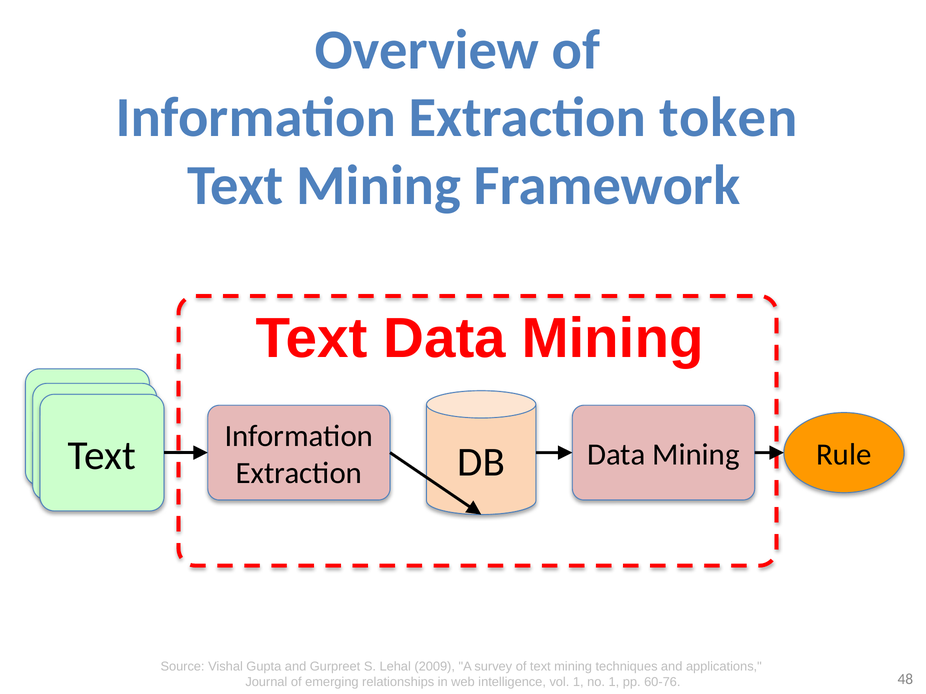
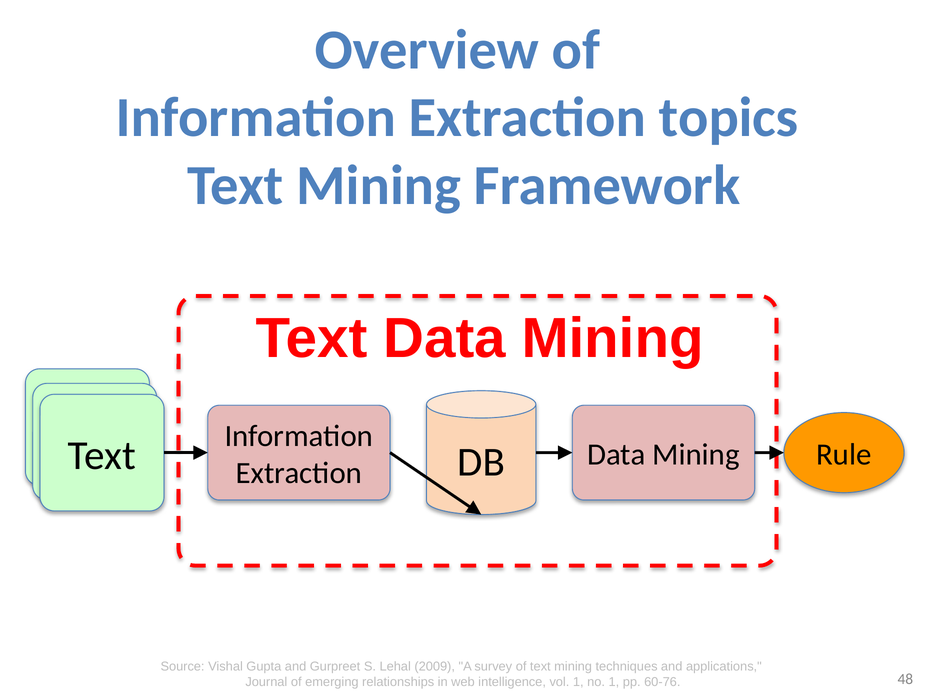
token: token -> topics (729, 118)
